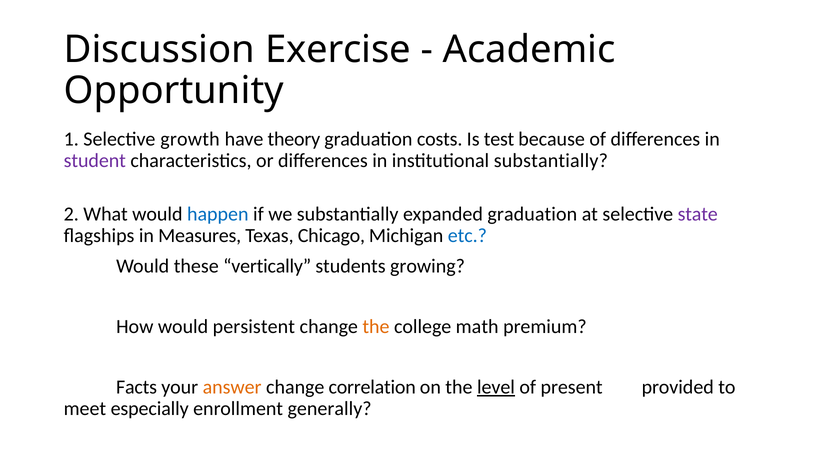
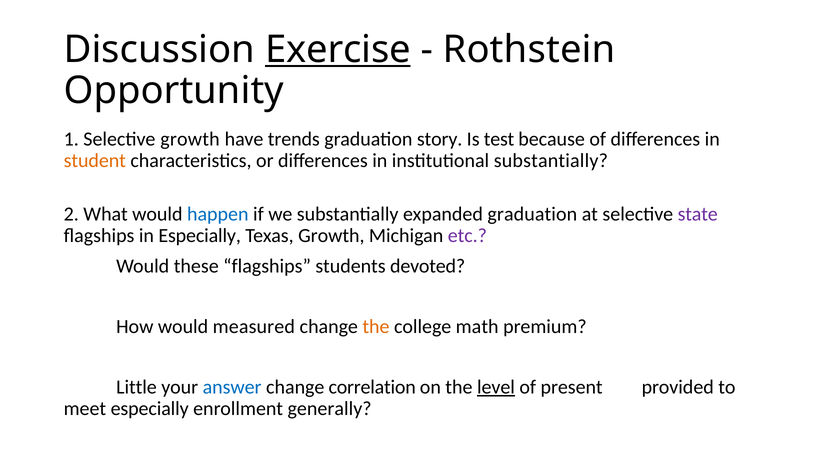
Exercise underline: none -> present (338, 49)
Academic: Academic -> Rothstein (529, 49)
theory: theory -> trends (294, 139)
costs: costs -> story (440, 139)
student colour: purple -> orange (95, 160)
in Measures: Measures -> Especially (200, 235)
Texas Chicago: Chicago -> Growth (331, 235)
etc colour: blue -> purple (467, 235)
these vertically: vertically -> flagships (267, 266)
growing: growing -> devoted (428, 266)
persistent: persistent -> measured (254, 326)
Facts: Facts -> Little (136, 387)
answer colour: orange -> blue (232, 387)
